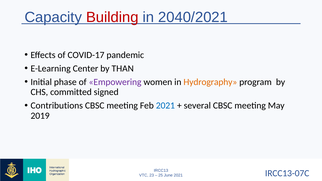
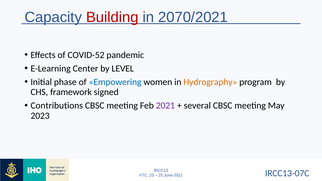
2040/2021: 2040/2021 -> 2070/2021 (193, 17)
COVID-17: COVID-17 -> COVID-52 (86, 55)
THAN: THAN -> LEVEL (123, 69)
Empowering colour: purple -> blue (115, 82)
committed: committed -> framework (71, 92)
2021 colour: blue -> purple (165, 106)
2019: 2019 -> 2023 (40, 116)
